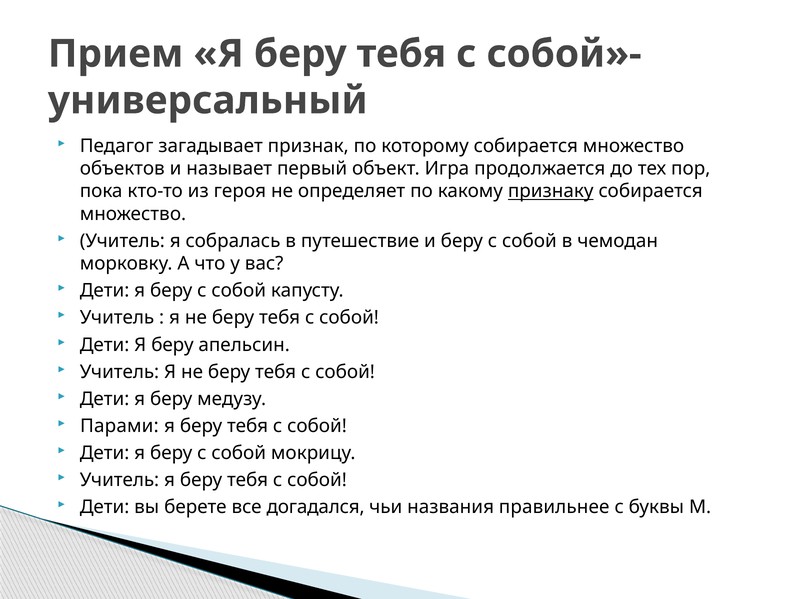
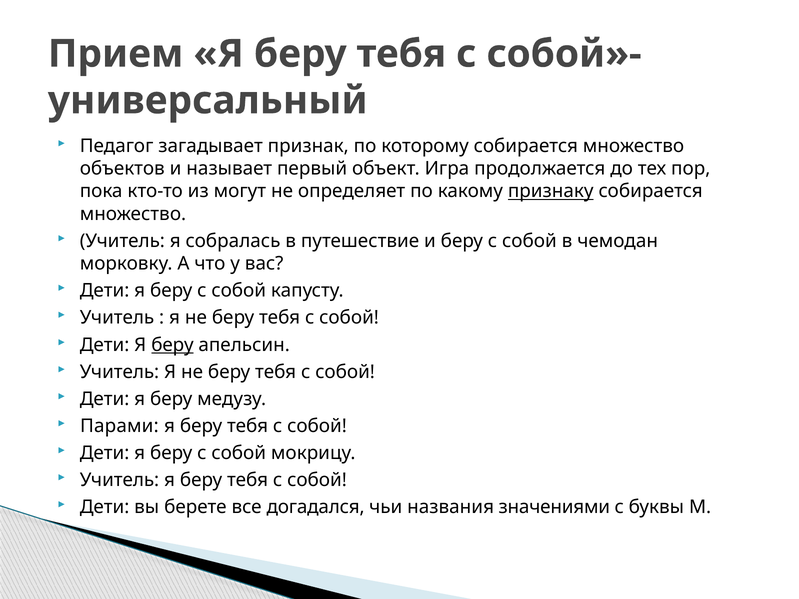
героя: героя -> могут (240, 191)
беру underline: none -> present (172, 345)
правильнее: правильнее -> значениями (554, 507)
